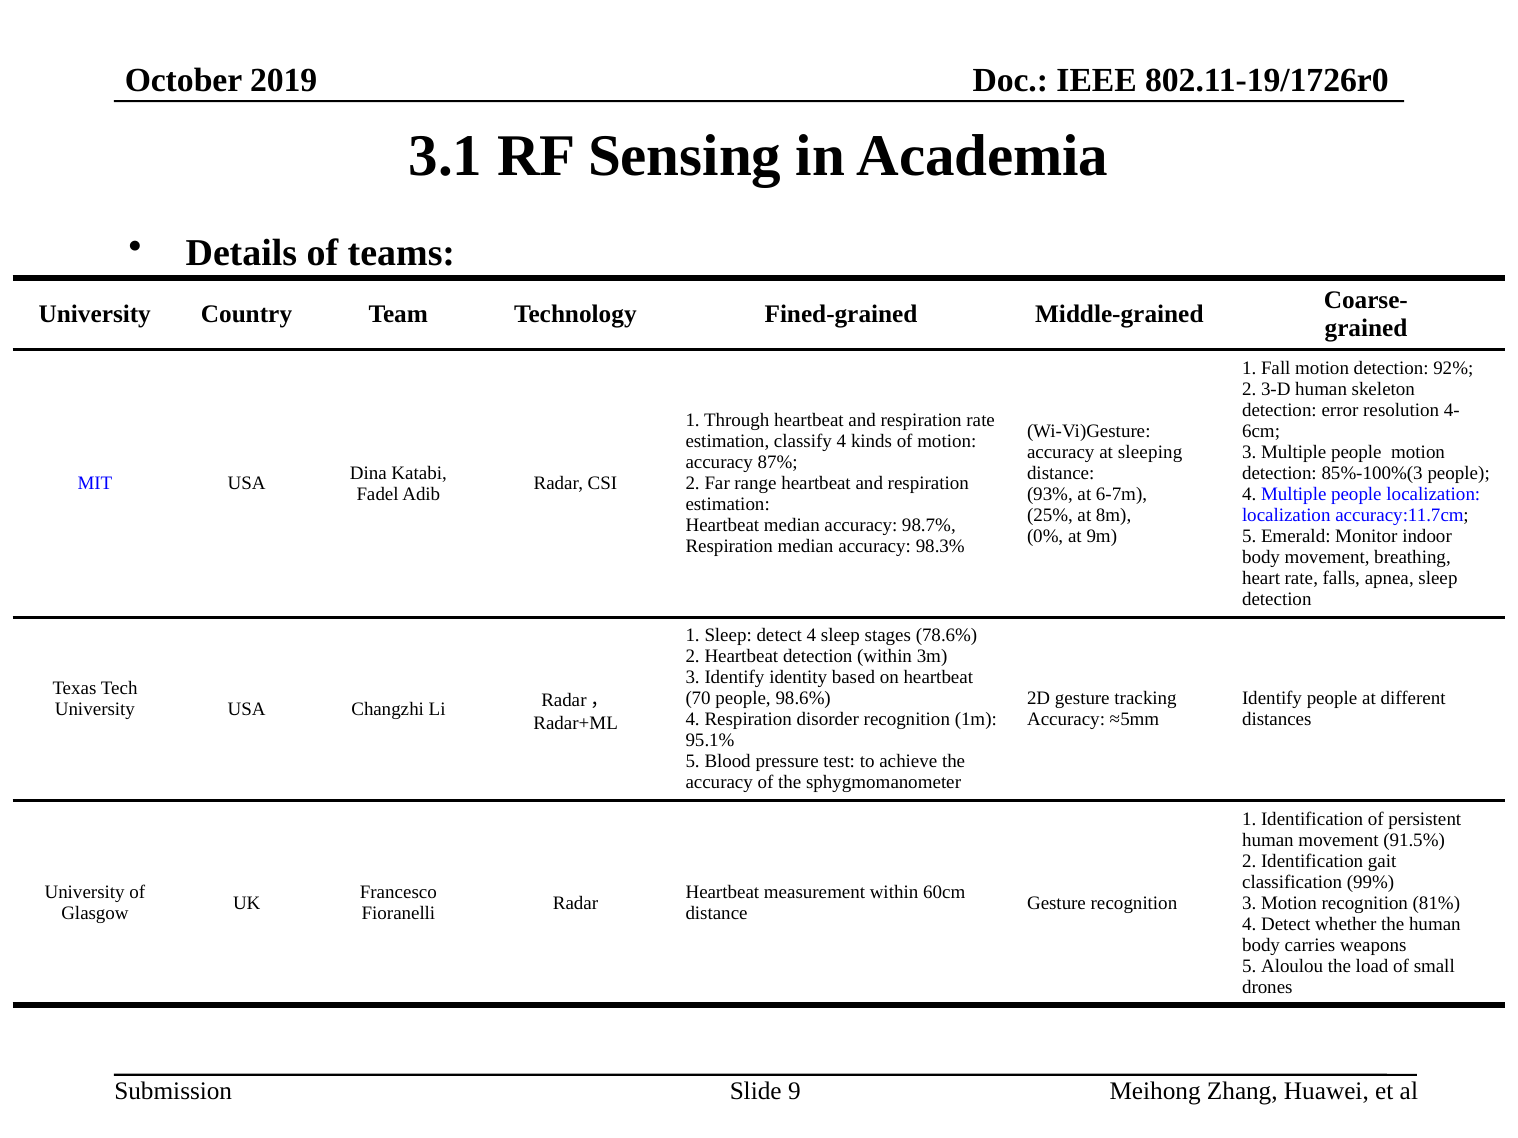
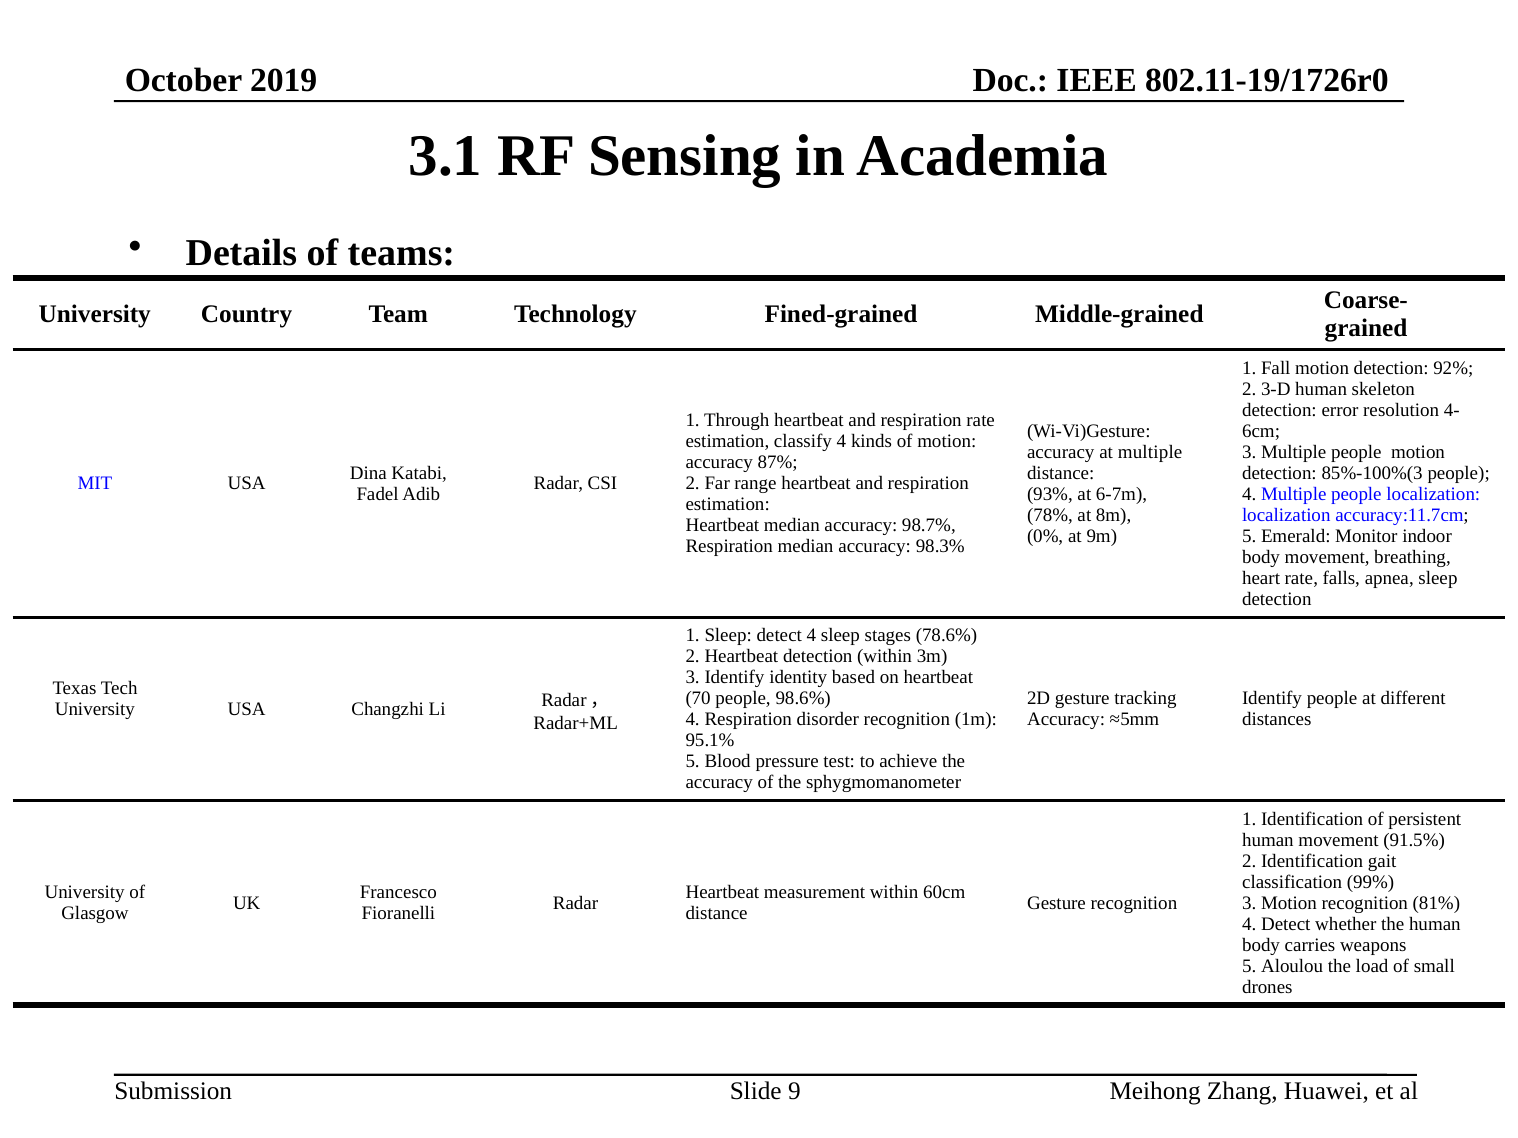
at sleeping: sleeping -> multiple (1150, 452)
25%: 25% -> 78% (1050, 515)
